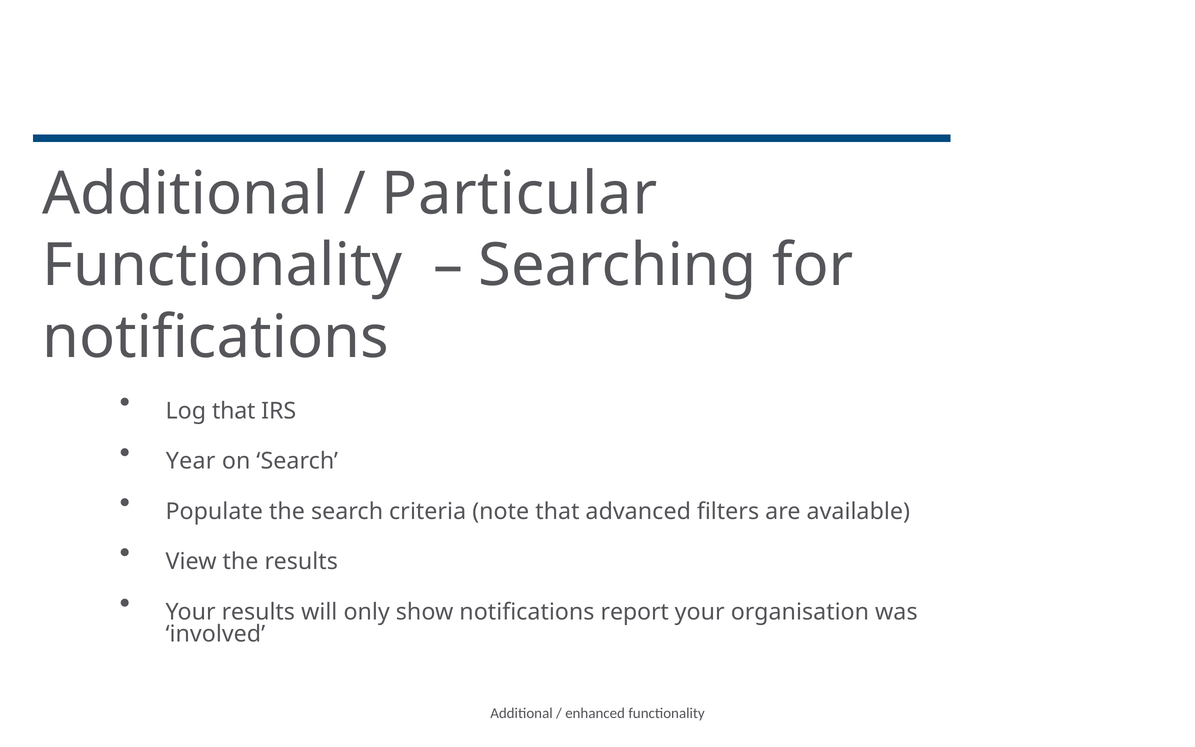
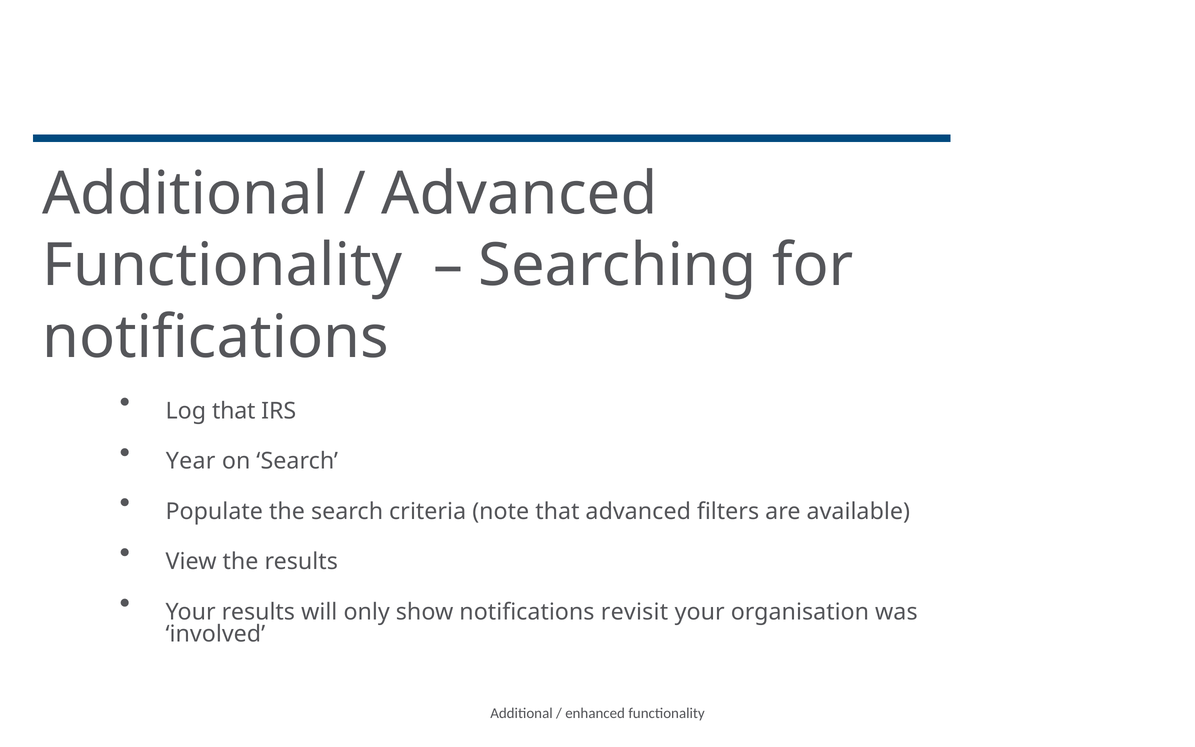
Particular: Particular -> Advanced (519, 194)
report: report -> revisit (635, 612)
